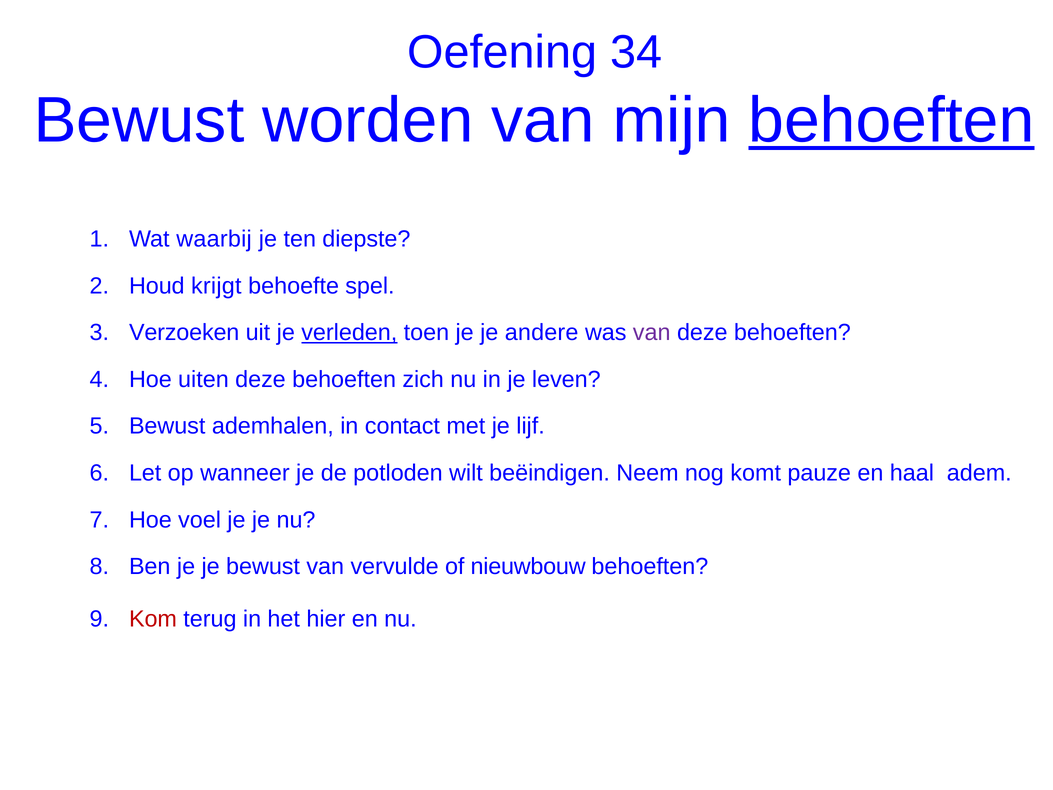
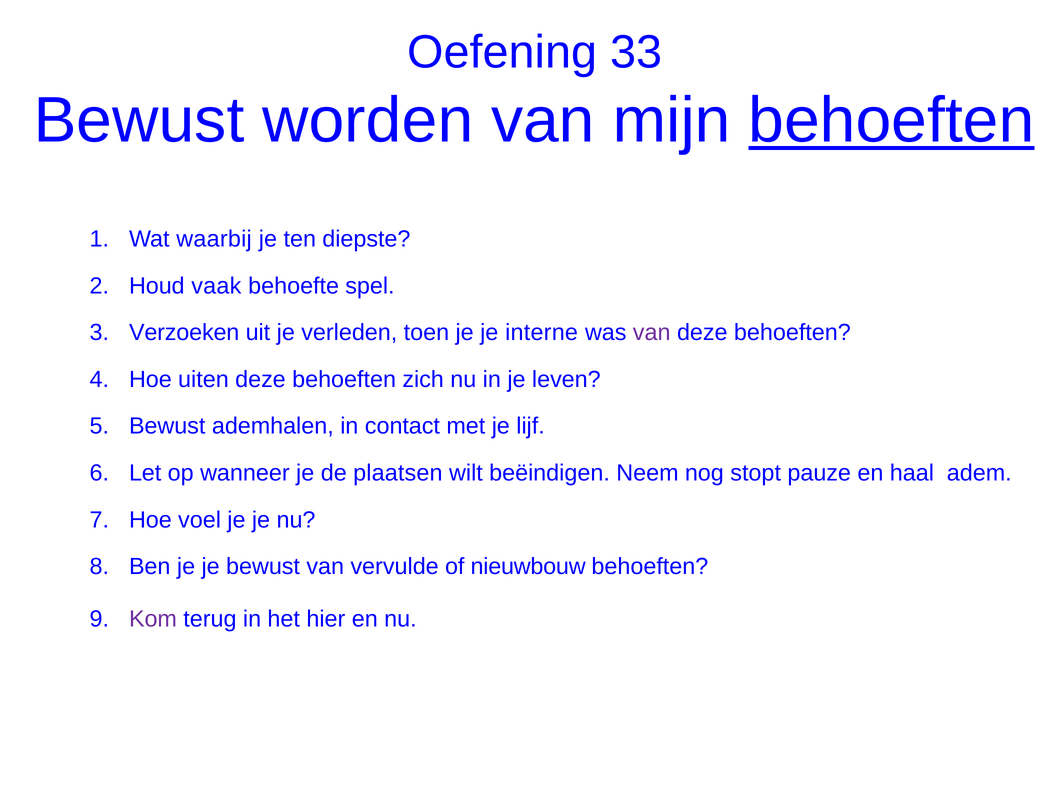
34: 34 -> 33 (636, 52)
krijgt: krijgt -> vaak (216, 286)
verleden underline: present -> none (349, 333)
andere: andere -> interne (542, 333)
potloden: potloden -> plaatsen (398, 473)
komt: komt -> stopt (756, 473)
Kom colour: red -> purple (153, 619)
